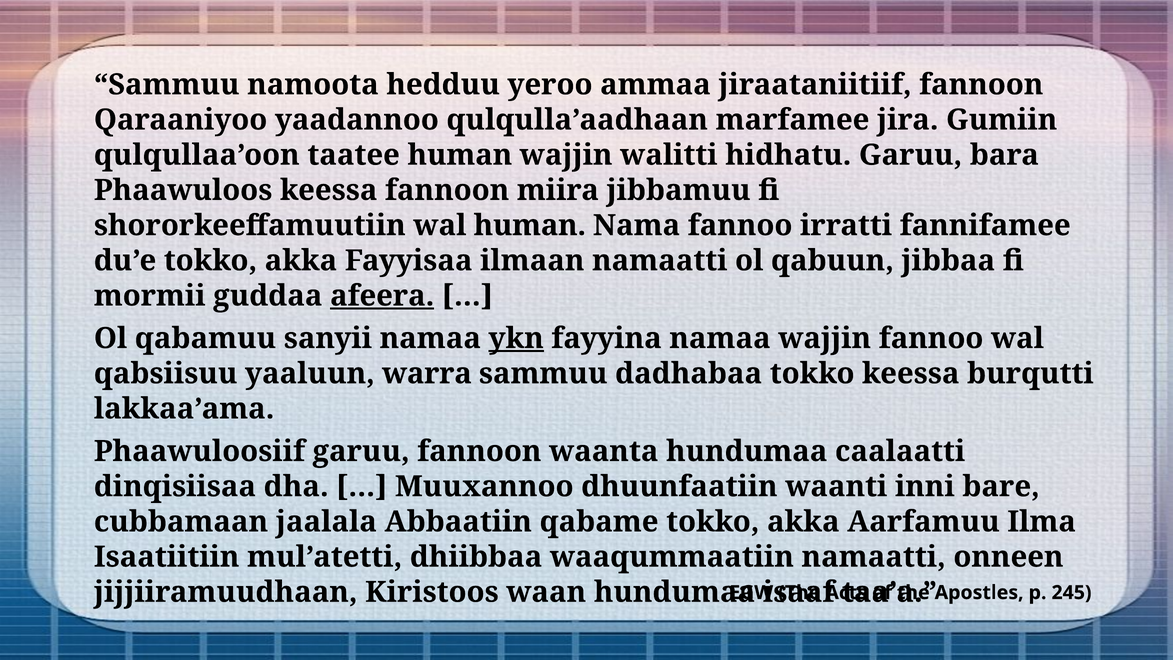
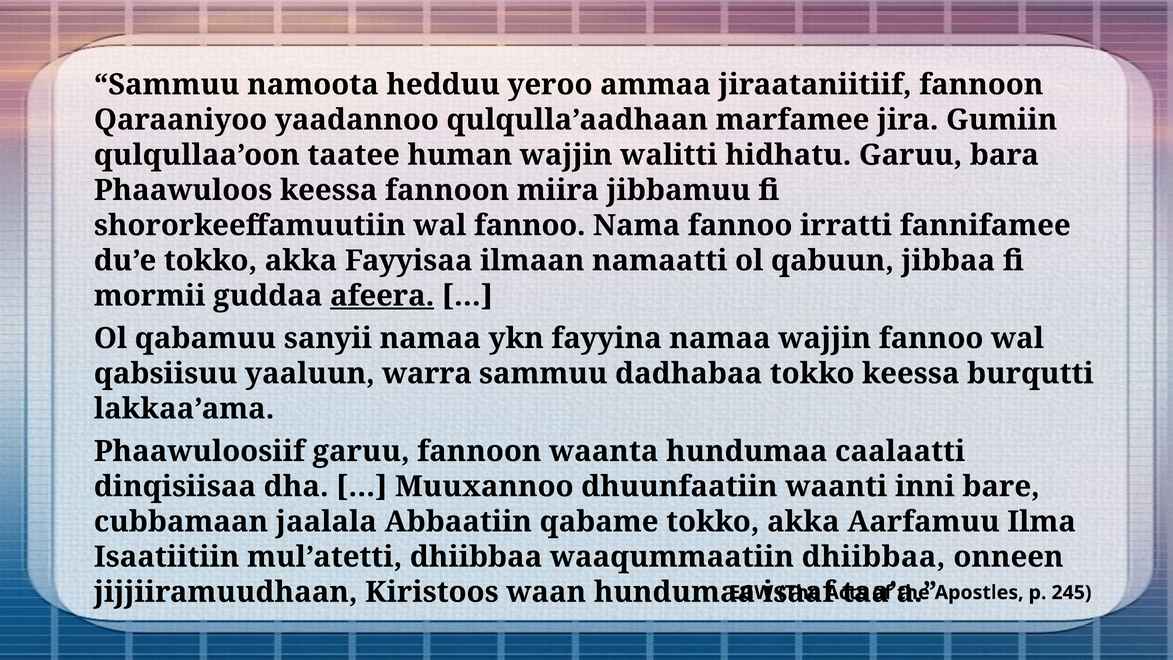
wal human: human -> fannoo (530, 225)
ykn underline: present -> none (516, 338)
waaqummaatiin namaatti: namaatti -> dhiibbaa (874, 557)
